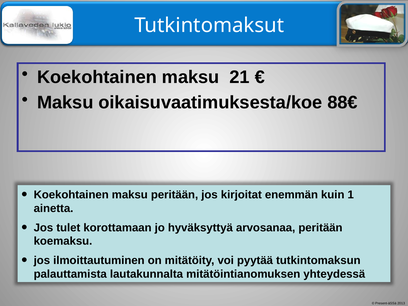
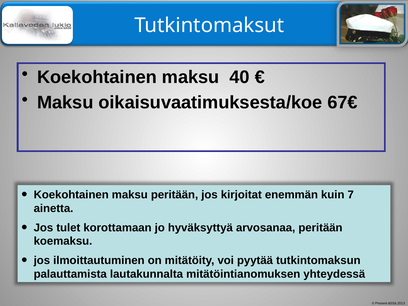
21: 21 -> 40 (240, 77)
88€: 88€ -> 67€ (342, 103)
1: 1 -> 7 (351, 195)
